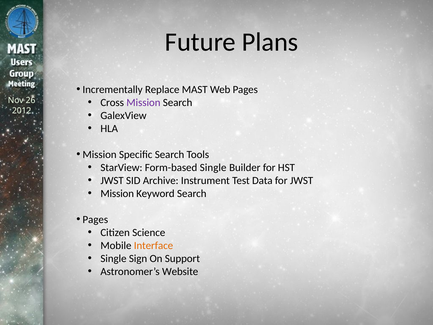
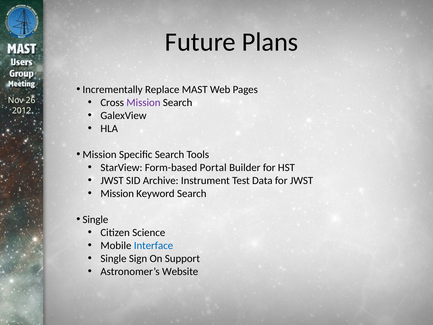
Form-based Single: Single -> Portal (213, 167)
Pages: Pages -> Single (95, 219)
Interface colour: orange -> blue (153, 245)
